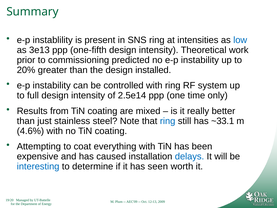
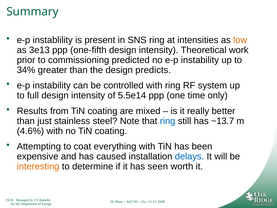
low colour: blue -> orange (240, 40)
20%: 20% -> 34% (26, 70)
installed: installed -> predicts (153, 70)
2.5e14: 2.5e14 -> 5.5e14 (132, 95)
~33.1: ~33.1 -> ~13.7 (223, 121)
interesting colour: blue -> orange (38, 166)
